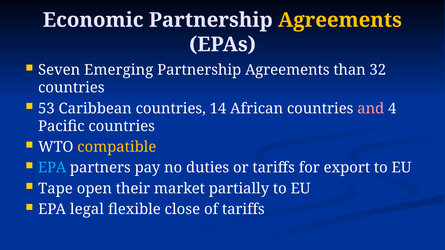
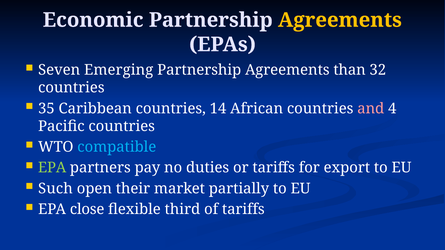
53: 53 -> 35 (46, 109)
compatible colour: yellow -> light blue (117, 147)
EPA colour: light blue -> light green (52, 168)
Tape: Tape -> Such (55, 189)
legal: legal -> close (87, 209)
close: close -> third (182, 209)
